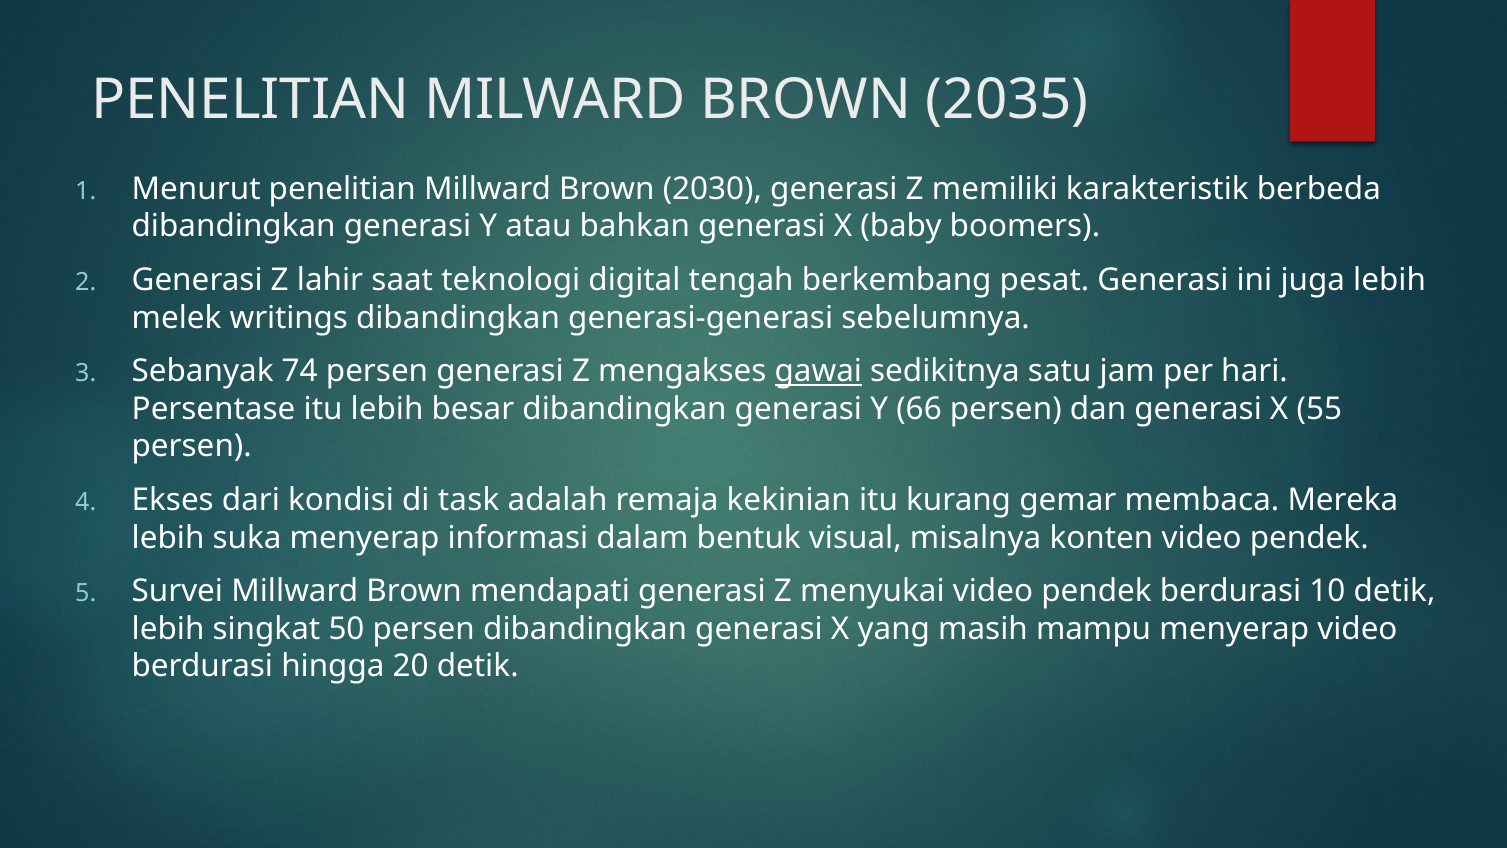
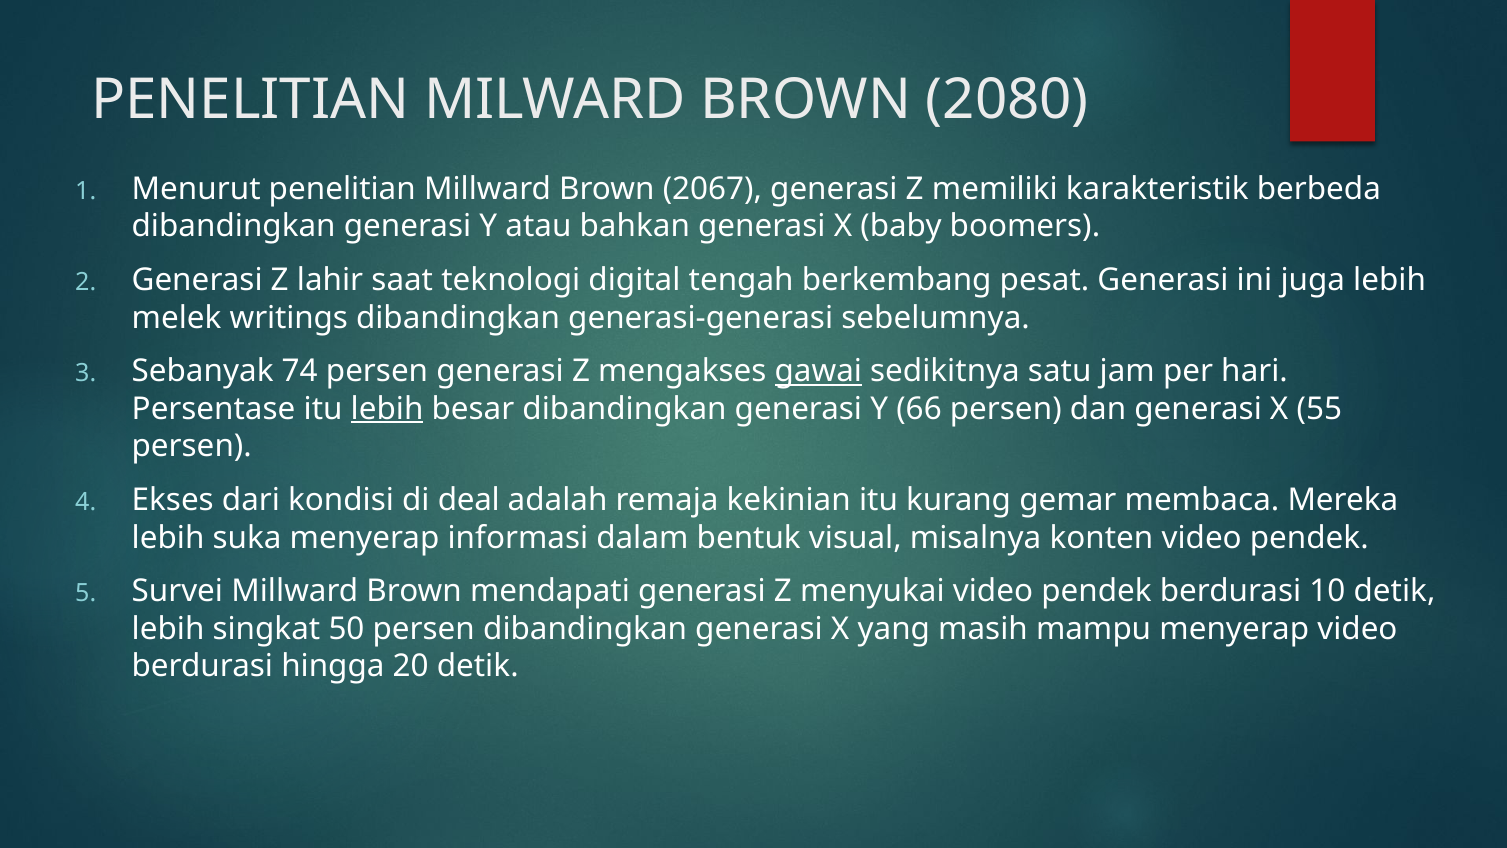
2035: 2035 -> 2080 (1007, 99)
2030: 2030 -> 2067 (712, 189)
lebih underline: none -> present (387, 409)
task: task -> deal (469, 500)
